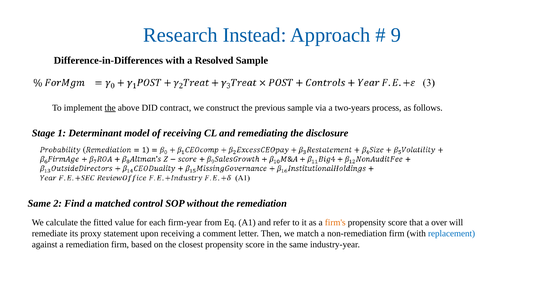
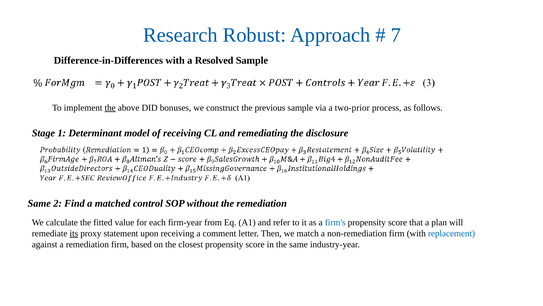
Instead: Instead -> Robust (255, 35)
9: 9 -> 7 (396, 35)
contract: contract -> bonuses (176, 108)
two-years: two-years -> two-prior (352, 108)
firm's colour: orange -> blue (335, 222)
over: over -> plan (439, 222)
its underline: none -> present (74, 233)
